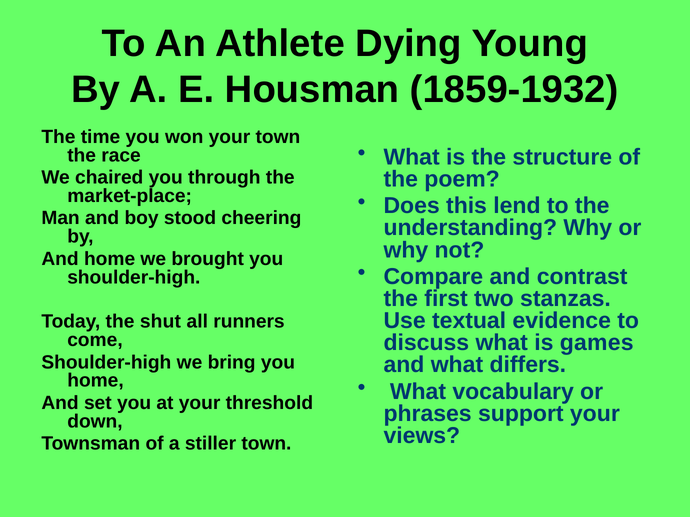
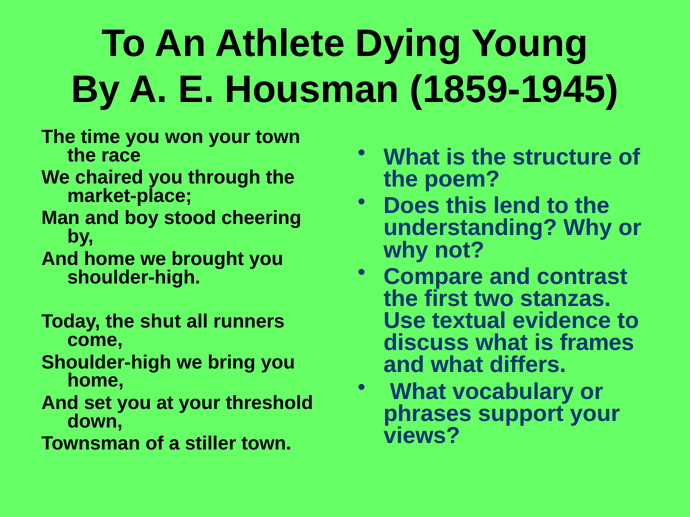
1859-1932: 1859-1932 -> 1859-1945 (514, 90)
games: games -> frames (597, 343)
